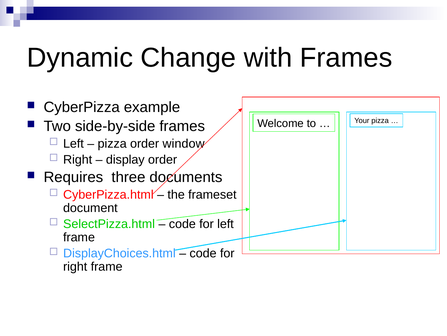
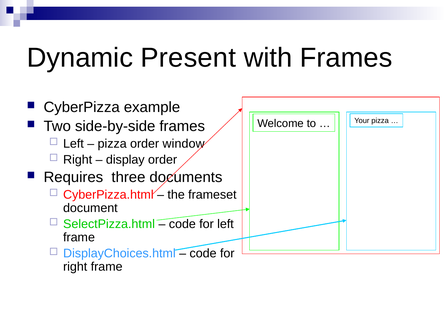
Change: Change -> Present (188, 58)
